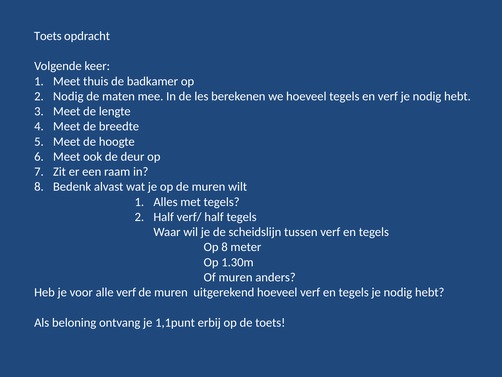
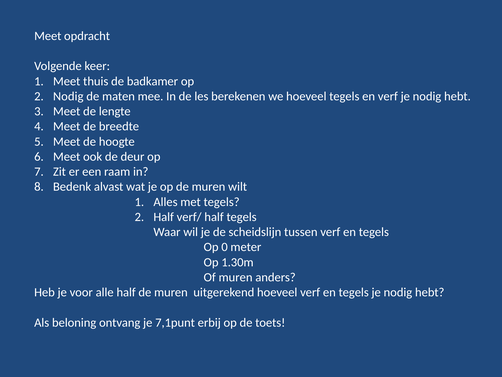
Toets: Toets -> Meet (48, 36)
Op 8: 8 -> 0 (225, 247)
alle verf: verf -> half (126, 292)
1,1punt: 1,1punt -> 7,1punt (175, 322)
